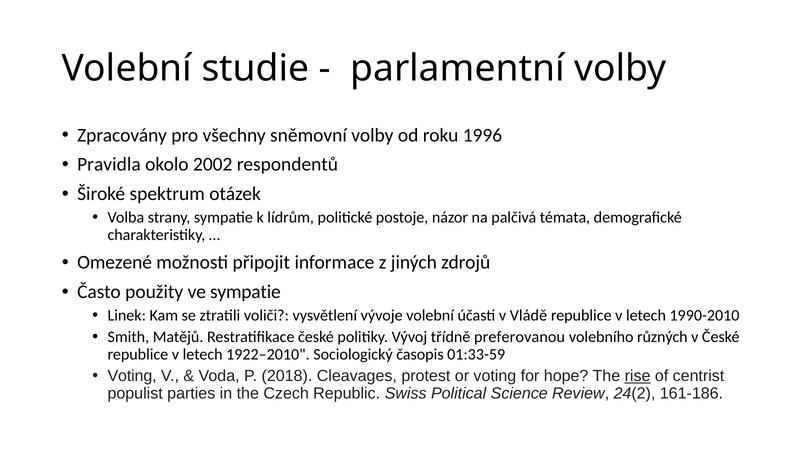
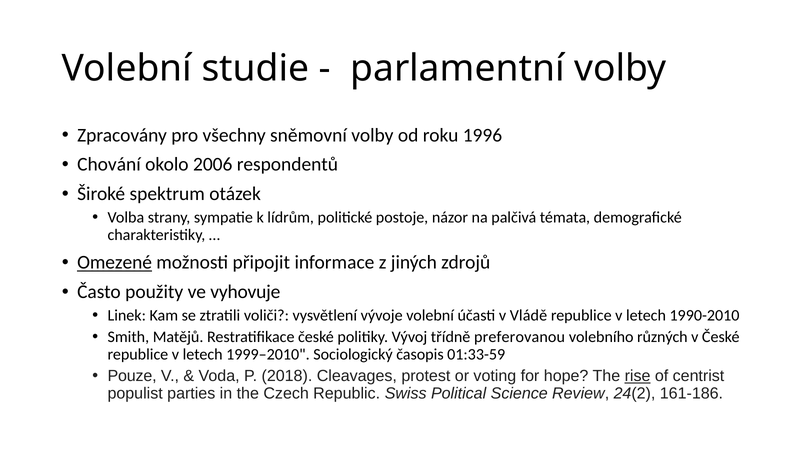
Pravidla: Pravidla -> Chování (109, 164)
2002: 2002 -> 2006 (213, 164)
Omezené underline: none -> present (115, 262)
ve sympatie: sympatie -> vyhovuje (245, 292)
1922–2010: 1922–2010 -> 1999–2010 (268, 354)
Voting: Voting -> Pouze (132, 376)
